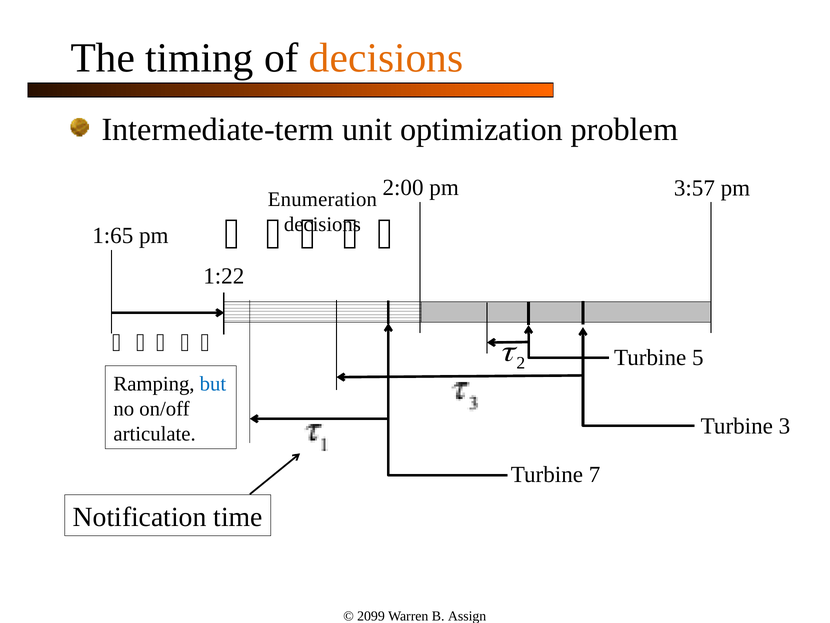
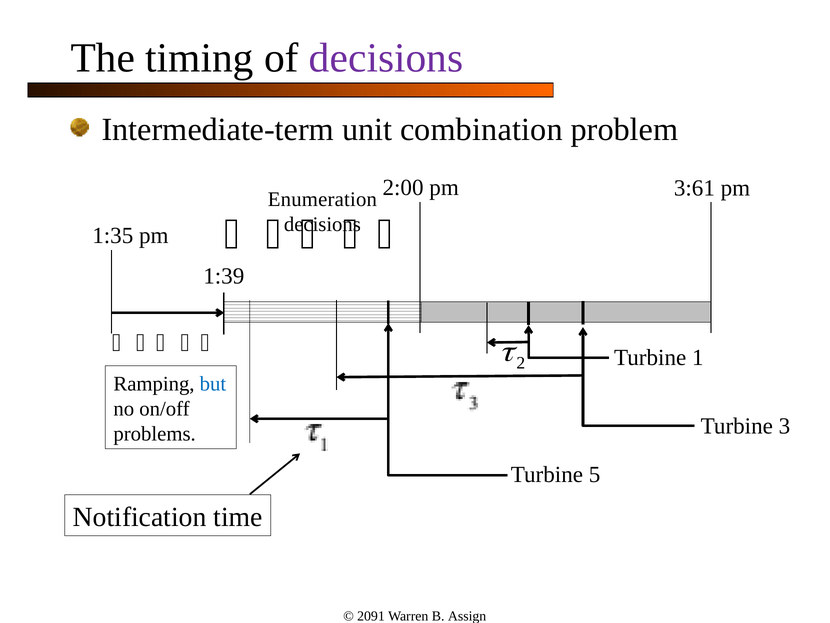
decisions colour: orange -> purple (386, 58)
optimization: optimization -> combination (481, 130)
3:57: 3:57 -> 3:61 (694, 188)
1:65: 1:65 -> 1:35 (113, 236)
1:22: 1:22 -> 1:39 (224, 276)
5: 5 -> 1 (698, 357)
articulate: articulate -> problems (155, 433)
7: 7 -> 5 (595, 474)
2099: 2099 -> 2091 (371, 616)
